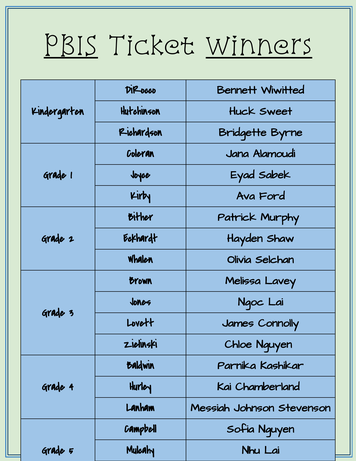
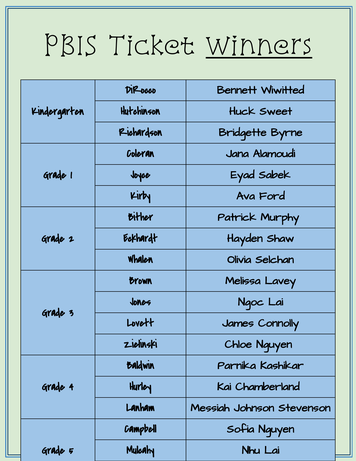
PBIS underline: present -> none (71, 47)
